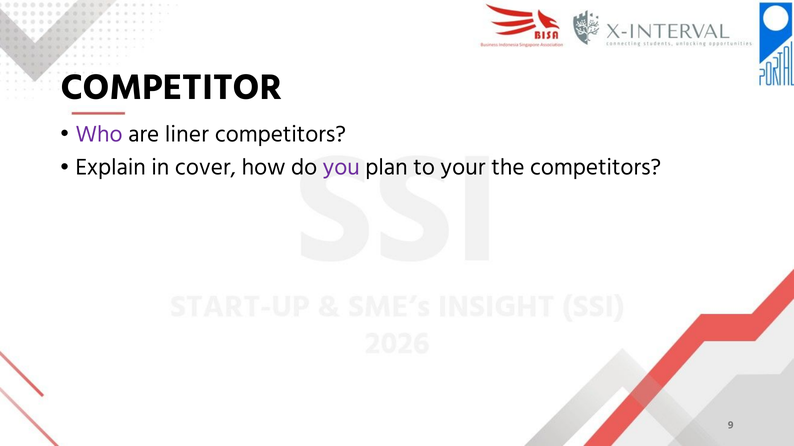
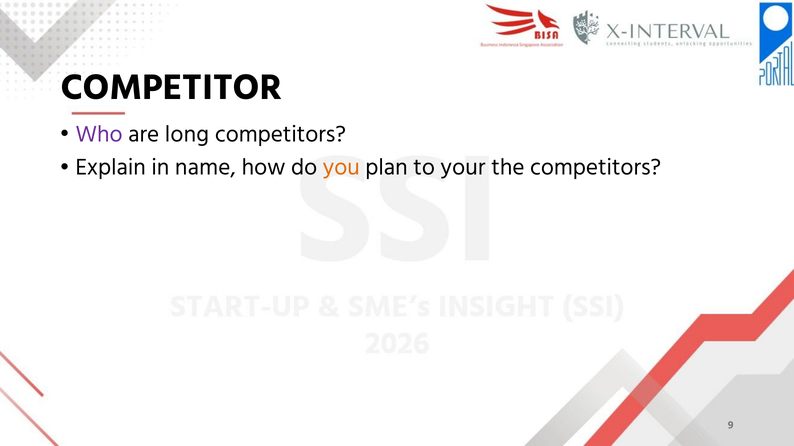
liner: liner -> long (187, 134)
cover: cover -> name (205, 168)
you colour: purple -> orange (341, 168)
